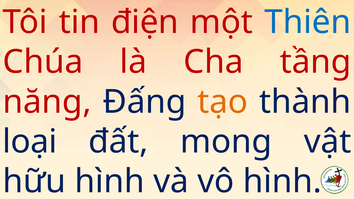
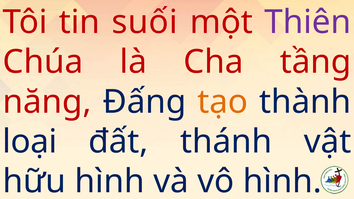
điện: điện -> suối (145, 22)
Thiên colour: blue -> purple (308, 22)
mong: mong -> thánh (226, 142)
